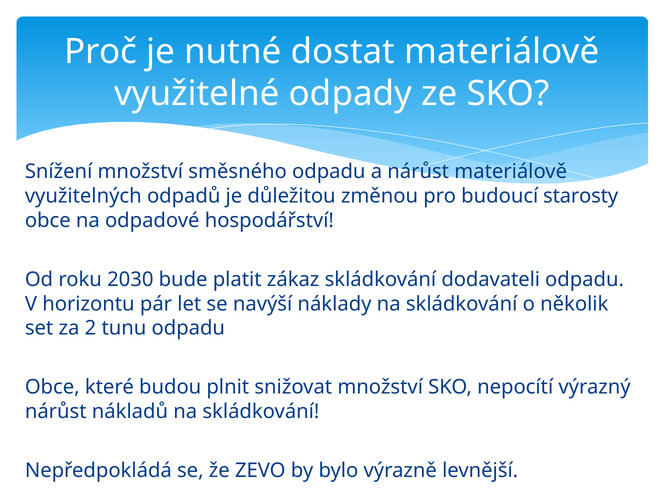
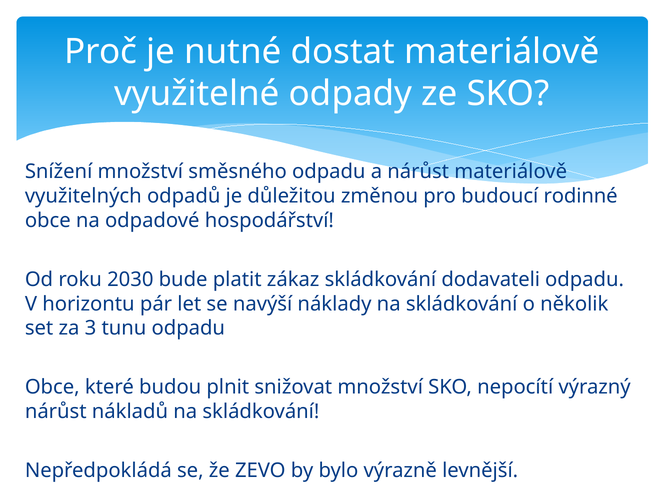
starosty: starosty -> rodinné (581, 196)
2: 2 -> 3 (90, 328)
